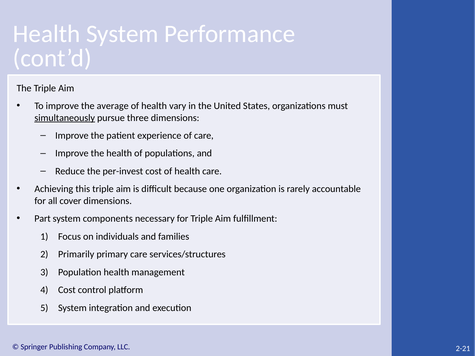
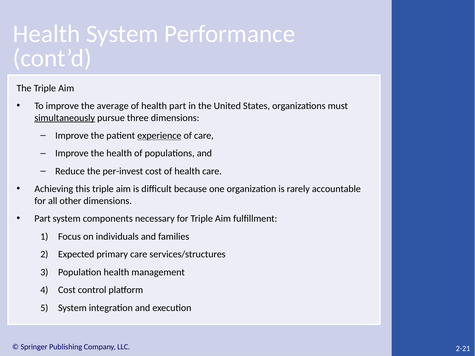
health vary: vary -> part (178, 106)
experience underline: none -> present (159, 136)
cover: cover -> other (70, 201)
Primarily: Primarily -> Expected (76, 254)
